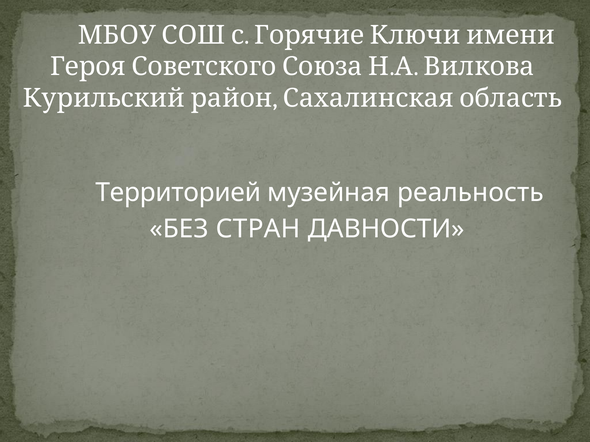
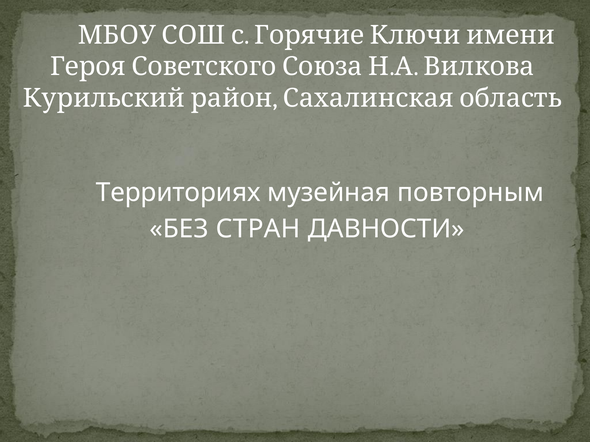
Территорией: Территорией -> Территориях (178, 193)
реальность: реальность -> повторным (471, 193)
